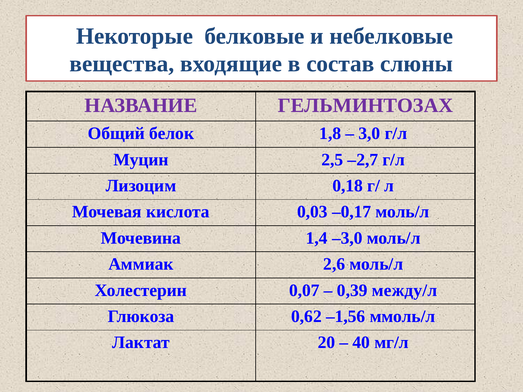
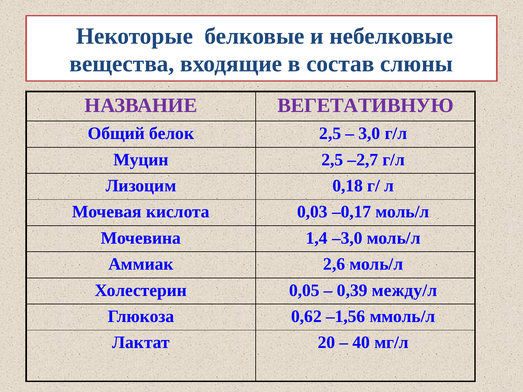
ГЕЛЬМИНТОЗАХ: ГЕЛЬМИНТОЗАХ -> ВЕГЕТАТИВНУЮ (366, 106)
белок 1,8: 1,8 -> 2,5 (330, 134)
0,07: 0,07 -> 0,05 (304, 290)
